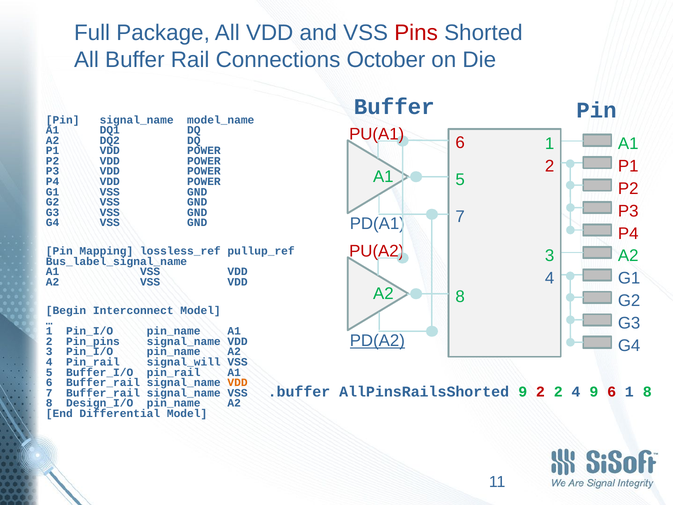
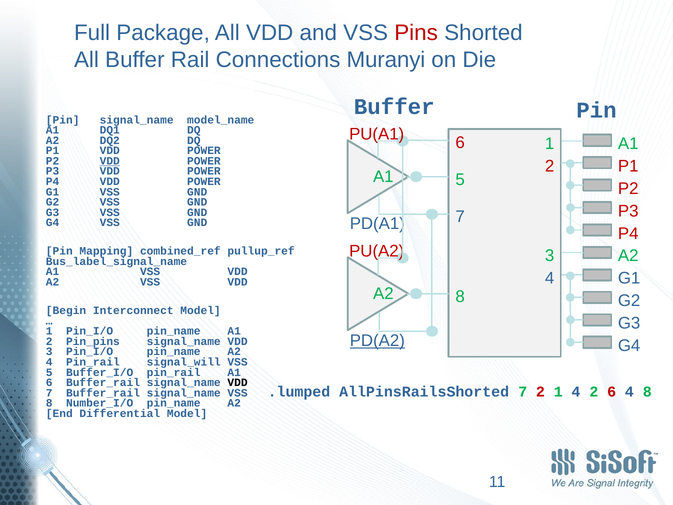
October: October -> Muranyi (386, 60)
VDD underline: none -> present (110, 161)
lossless_ref: lossless_ref -> combined_ref (180, 251)
VDD colour: orange -> black (238, 382)
.buffer: .buffer -> .lumped (299, 392)
AllPinsRailsShorted 9: 9 -> 7 (523, 392)
2 2: 2 -> 1 (558, 392)
4 9: 9 -> 2 (594, 392)
6 1: 1 -> 4 (629, 392)
Design_I/O: Design_I/O -> Number_I/O (100, 403)
